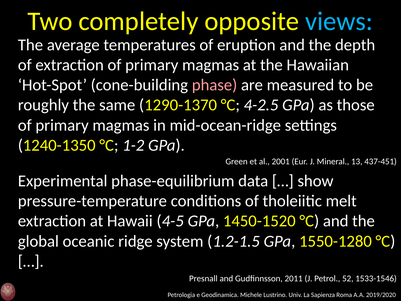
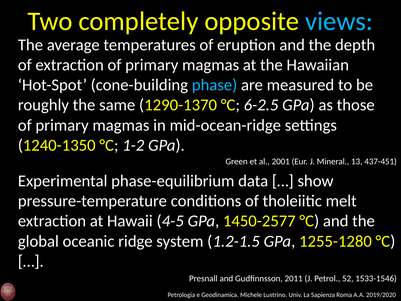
phase colour: pink -> light blue (215, 85)
4-2.5: 4-2.5 -> 6-2.5 (261, 105)
1450-1520: 1450-1520 -> 1450-2577 (259, 221)
1550-1280: 1550-1280 -> 1255-1280 (335, 241)
